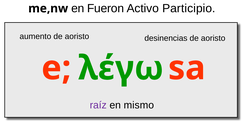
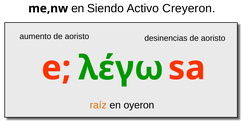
Fueron: Fueron -> Siendo (106, 8)
Participio: Participio -> Creyeron (189, 8)
raíz colour: purple -> orange (98, 105)
mismo: mismo -> oyeron (139, 105)
